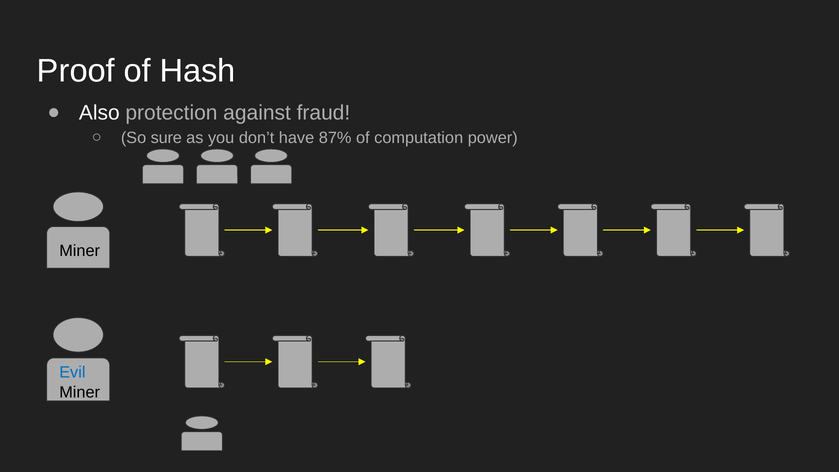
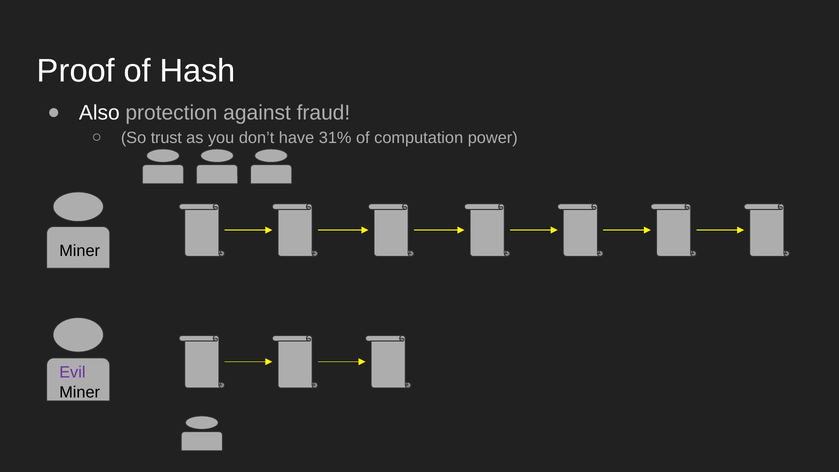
sure: sure -> trust (166, 138)
87%: 87% -> 31% (335, 138)
Evil colour: blue -> purple (72, 373)
